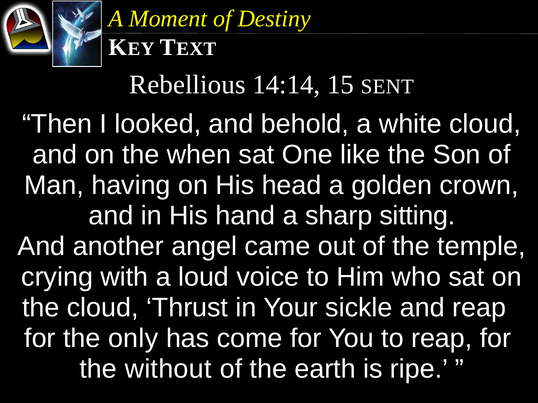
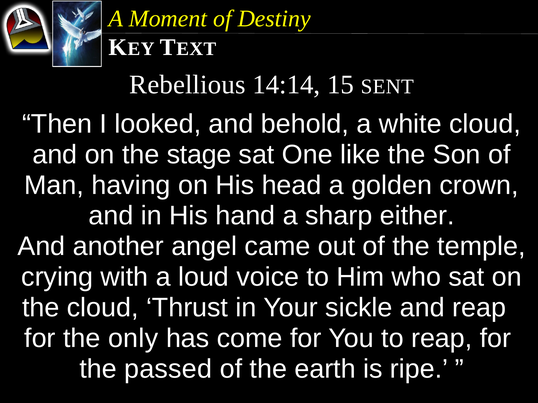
when: when -> stage (199, 155)
sitting: sitting -> either (417, 216)
without: without -> passed (168, 369)
